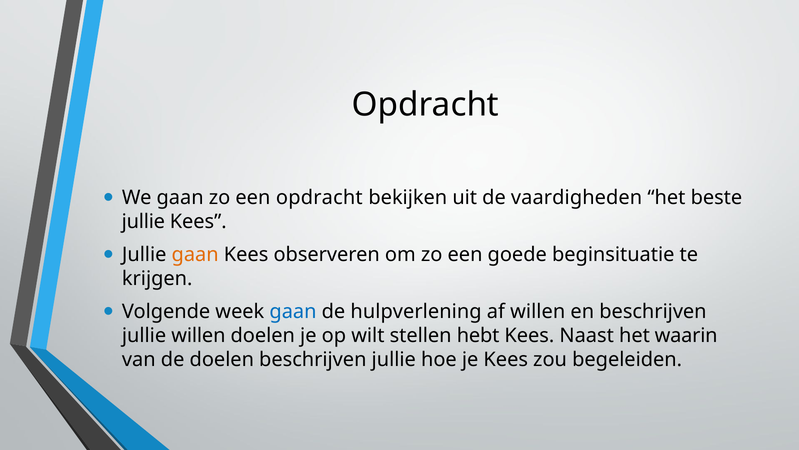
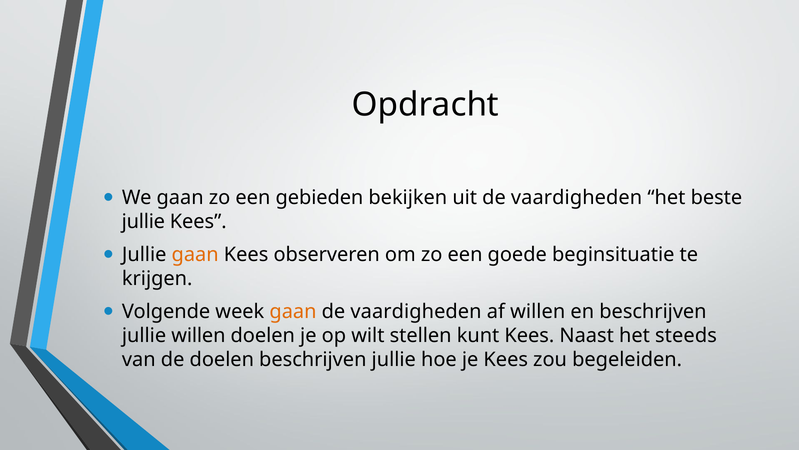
een opdracht: opdracht -> gebieden (319, 198)
gaan colour: blue -> orange (293, 311)
hulpverlening: hulpverlening -> vaardigheden (416, 311)
hebt: hebt -> kunt (478, 335)
waarin: waarin -> steeds (686, 335)
